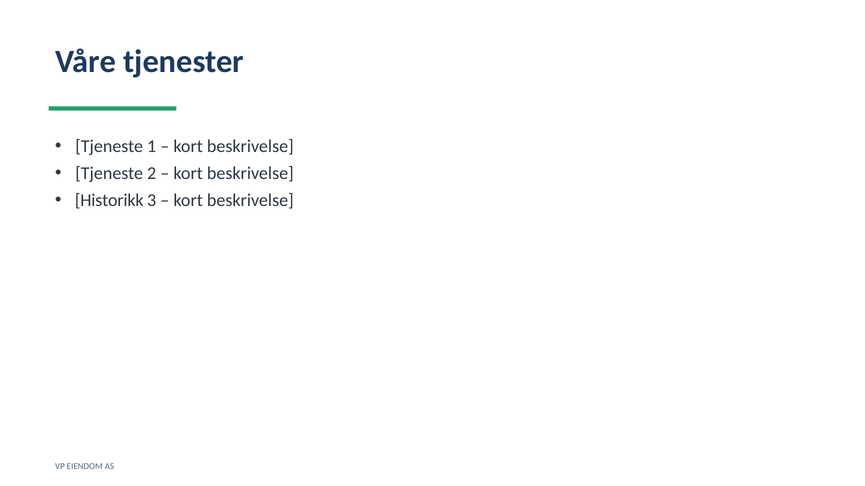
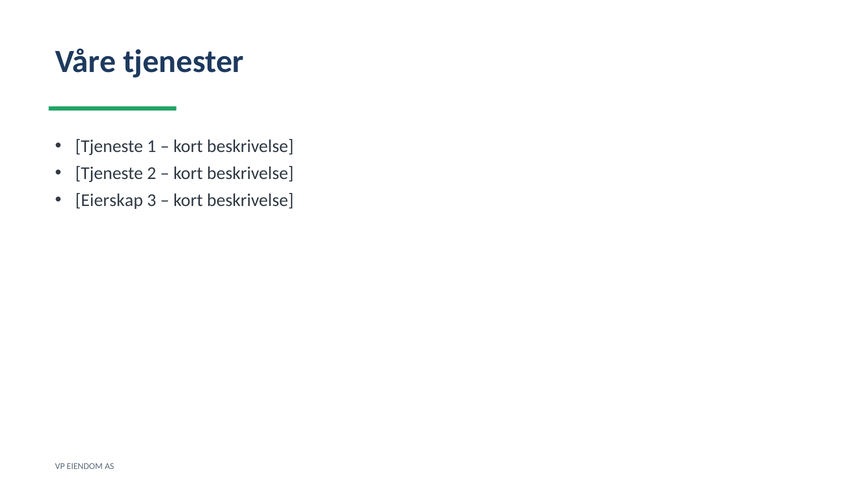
Historikk: Historikk -> Eierskap (109, 201)
